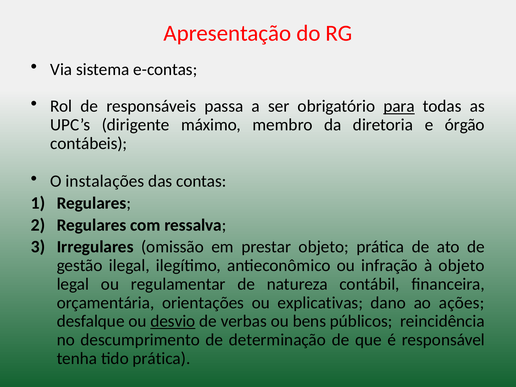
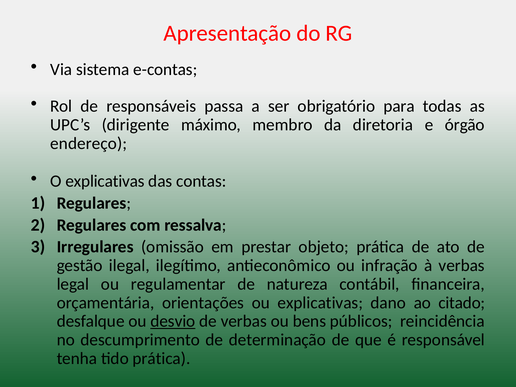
para underline: present -> none (399, 106)
contábeis: contábeis -> endereço (89, 143)
O instalações: instalações -> explicativas (105, 181)
à objeto: objeto -> verbas (462, 266)
ações: ações -> citado (462, 303)
